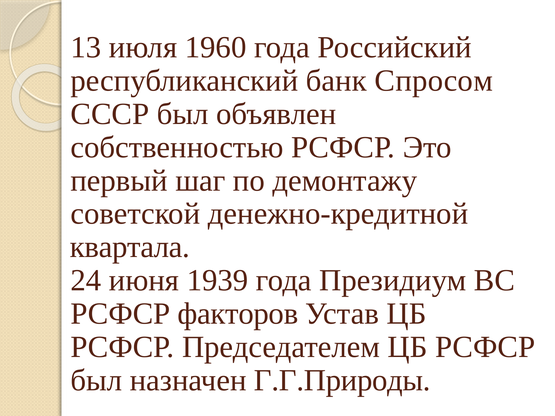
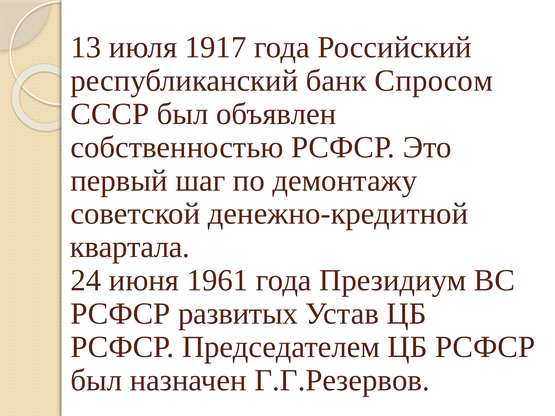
1960: 1960 -> 1917 (216, 47)
1939: 1939 -> 1961 (218, 281)
факторов: факторов -> развитых (238, 314)
Г.Г.Природы: Г.Г.Природы -> Г.Г.Резервов (342, 380)
